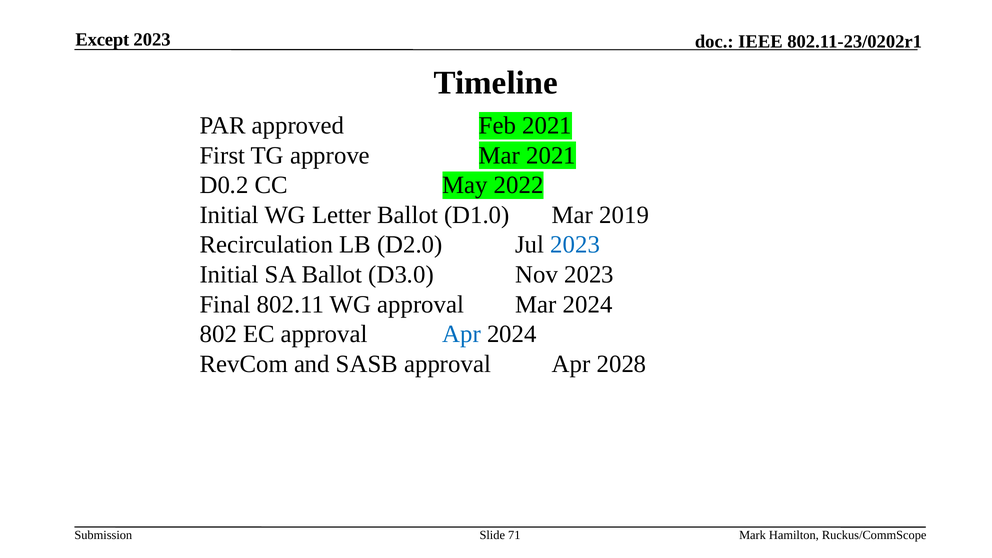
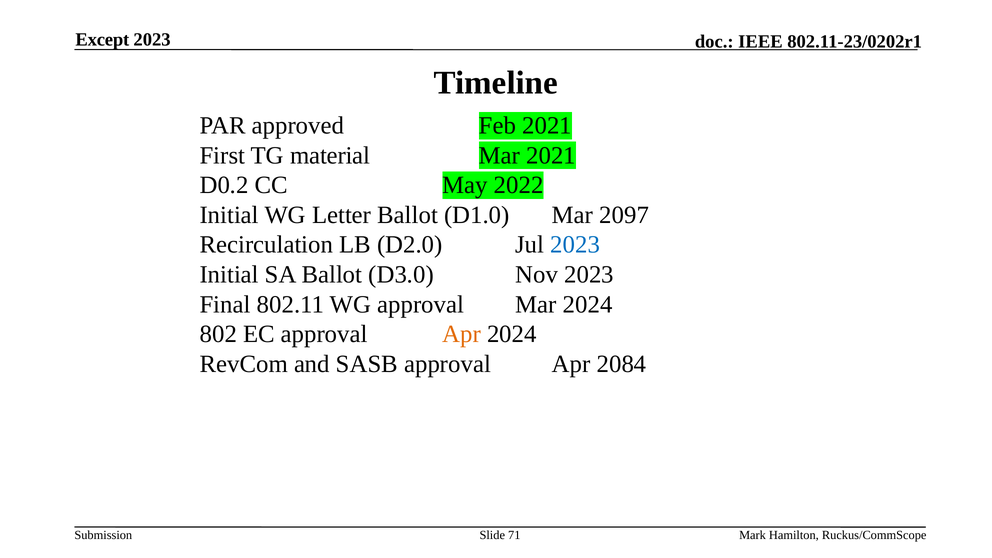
approve: approve -> material (330, 156)
2019: 2019 -> 2097 (624, 215)
Apr colour: blue -> orange (462, 334)
2028: 2028 -> 2084 (622, 364)
